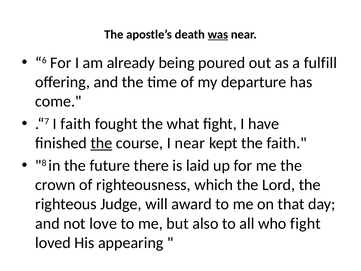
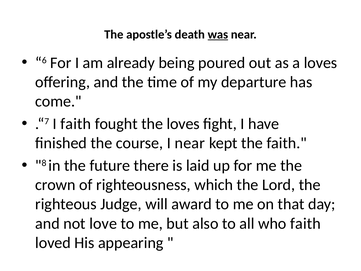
a fulfill: fulfill -> loves (321, 63)
the what: what -> loves (183, 124)
the underline: present -> none (101, 143)
who fight: fight -> faith (305, 223)
